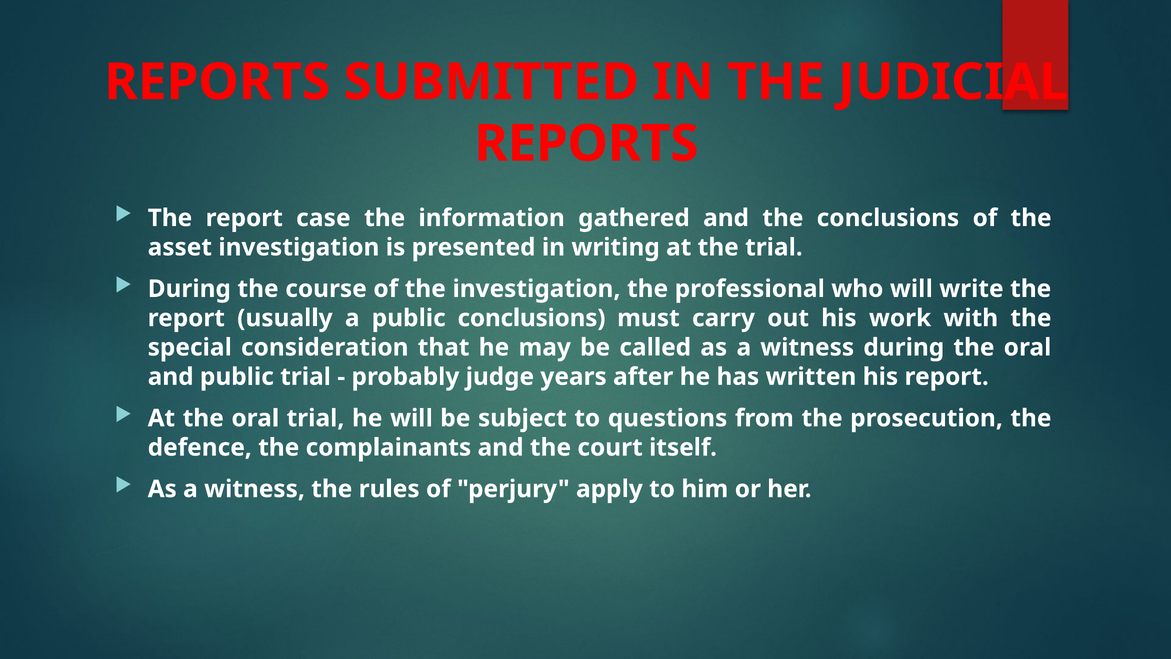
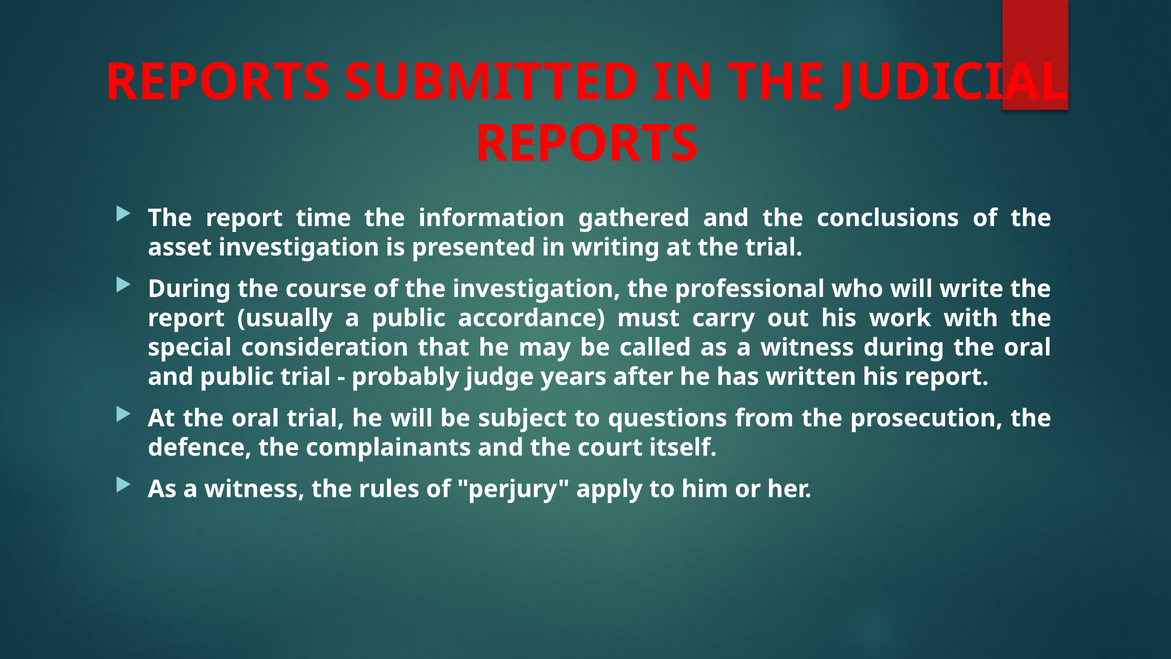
case: case -> time (324, 218)
public conclusions: conclusions -> accordance (531, 318)
